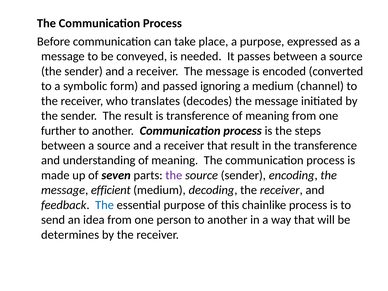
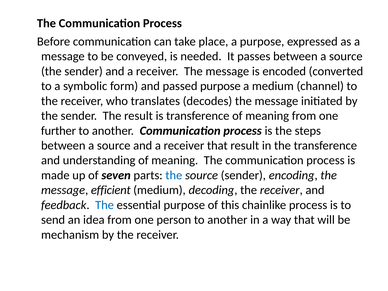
passed ignoring: ignoring -> purpose (220, 86)
the colour: purple -> blue (174, 175)
determines: determines -> mechanism (70, 235)
